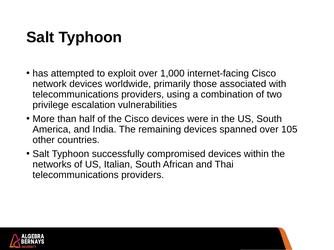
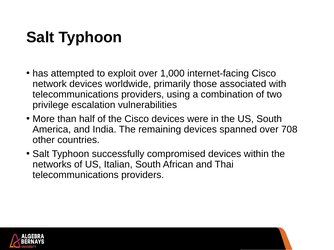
105: 105 -> 708 (289, 130)
